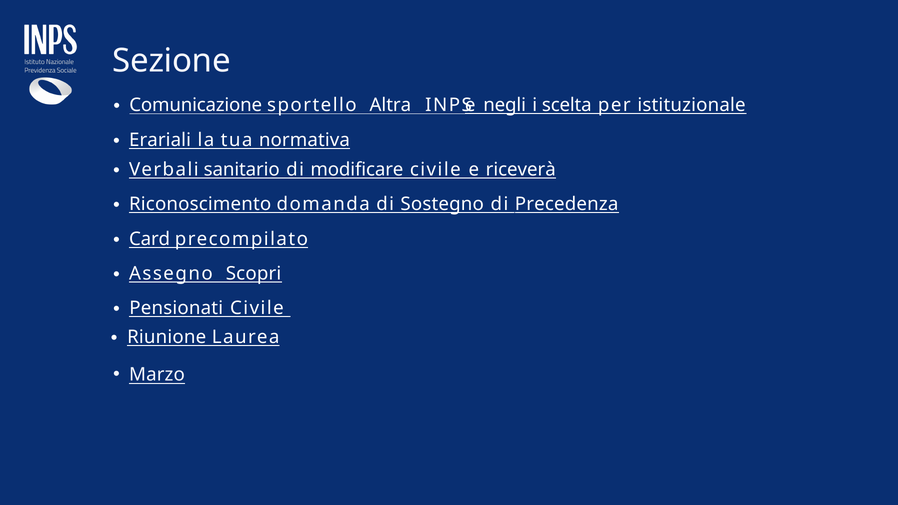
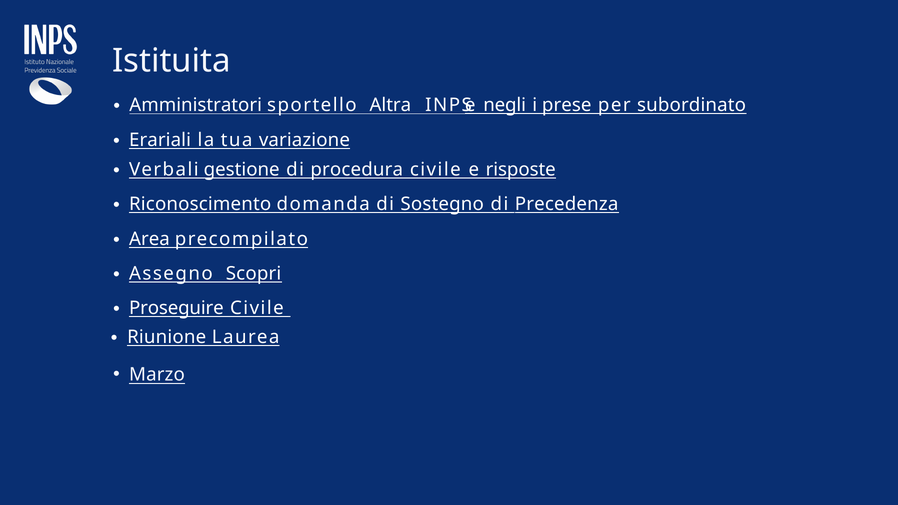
Sezione: Sezione -> Istituita (171, 61)
Comunicazione: Comunicazione -> Amministratori (196, 105)
scelta: scelta -> prese (567, 105)
istituzionale: istituzionale -> subordinato (692, 105)
normativa: normativa -> variazione (304, 140)
sanitario: sanitario -> gestione (242, 169)
modificare: modificare -> procedura (357, 169)
riceverà: riceverà -> risposte (521, 169)
Card: Card -> Area (149, 239)
Pensionati: Pensionati -> Proseguire (176, 308)
